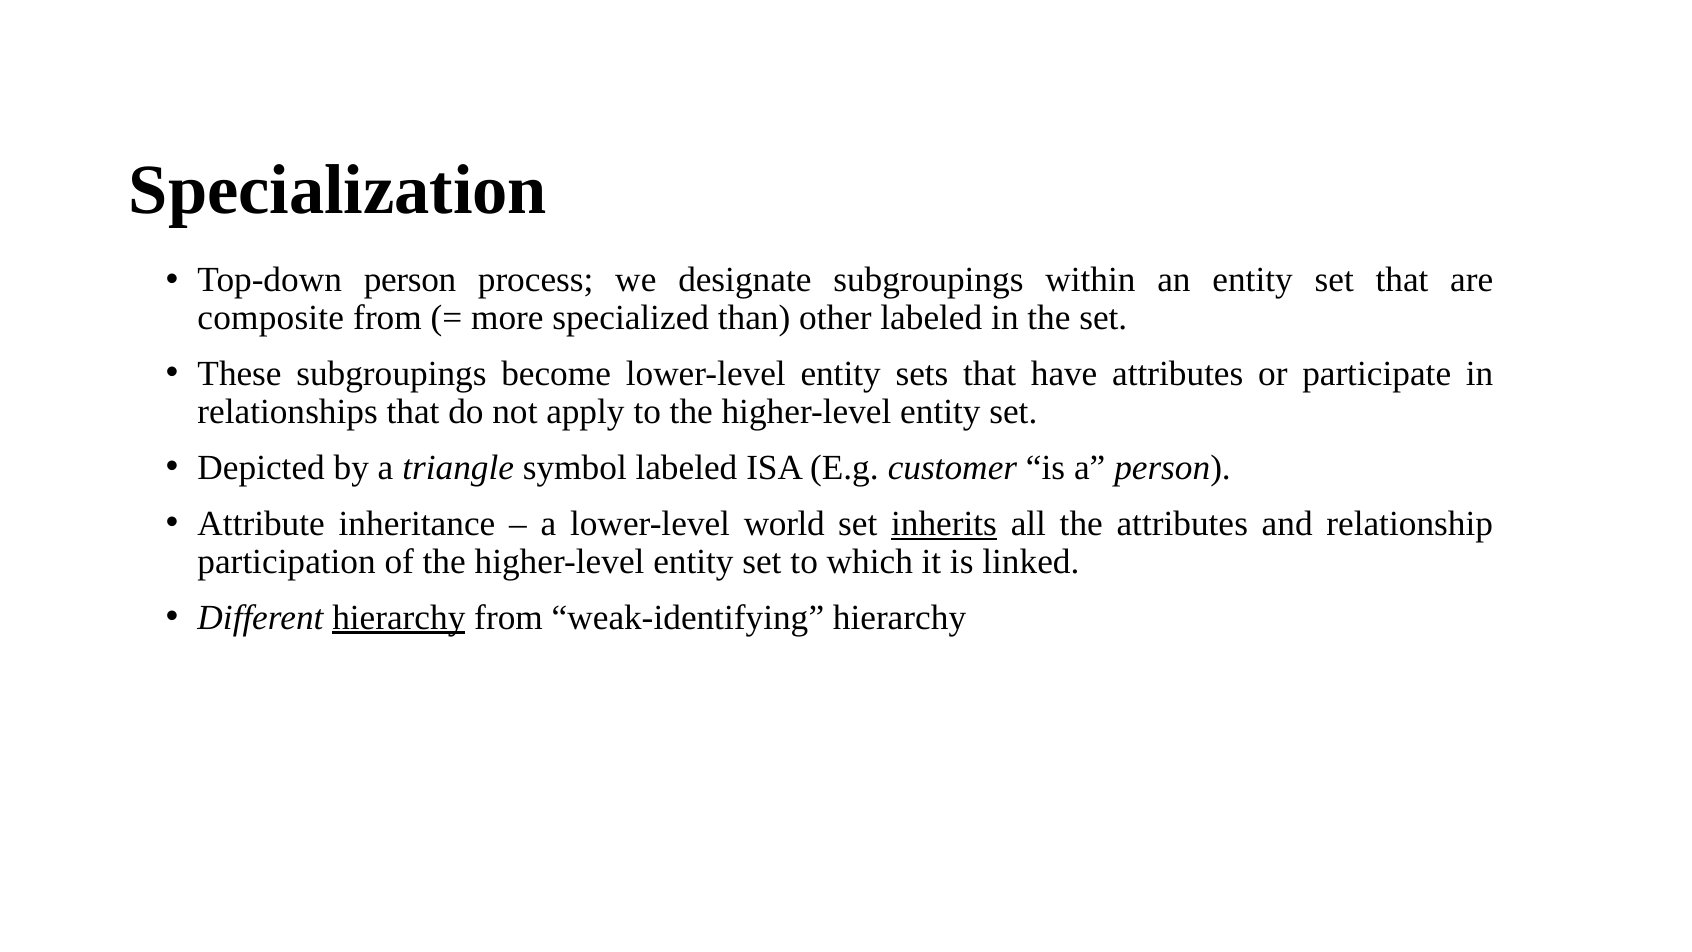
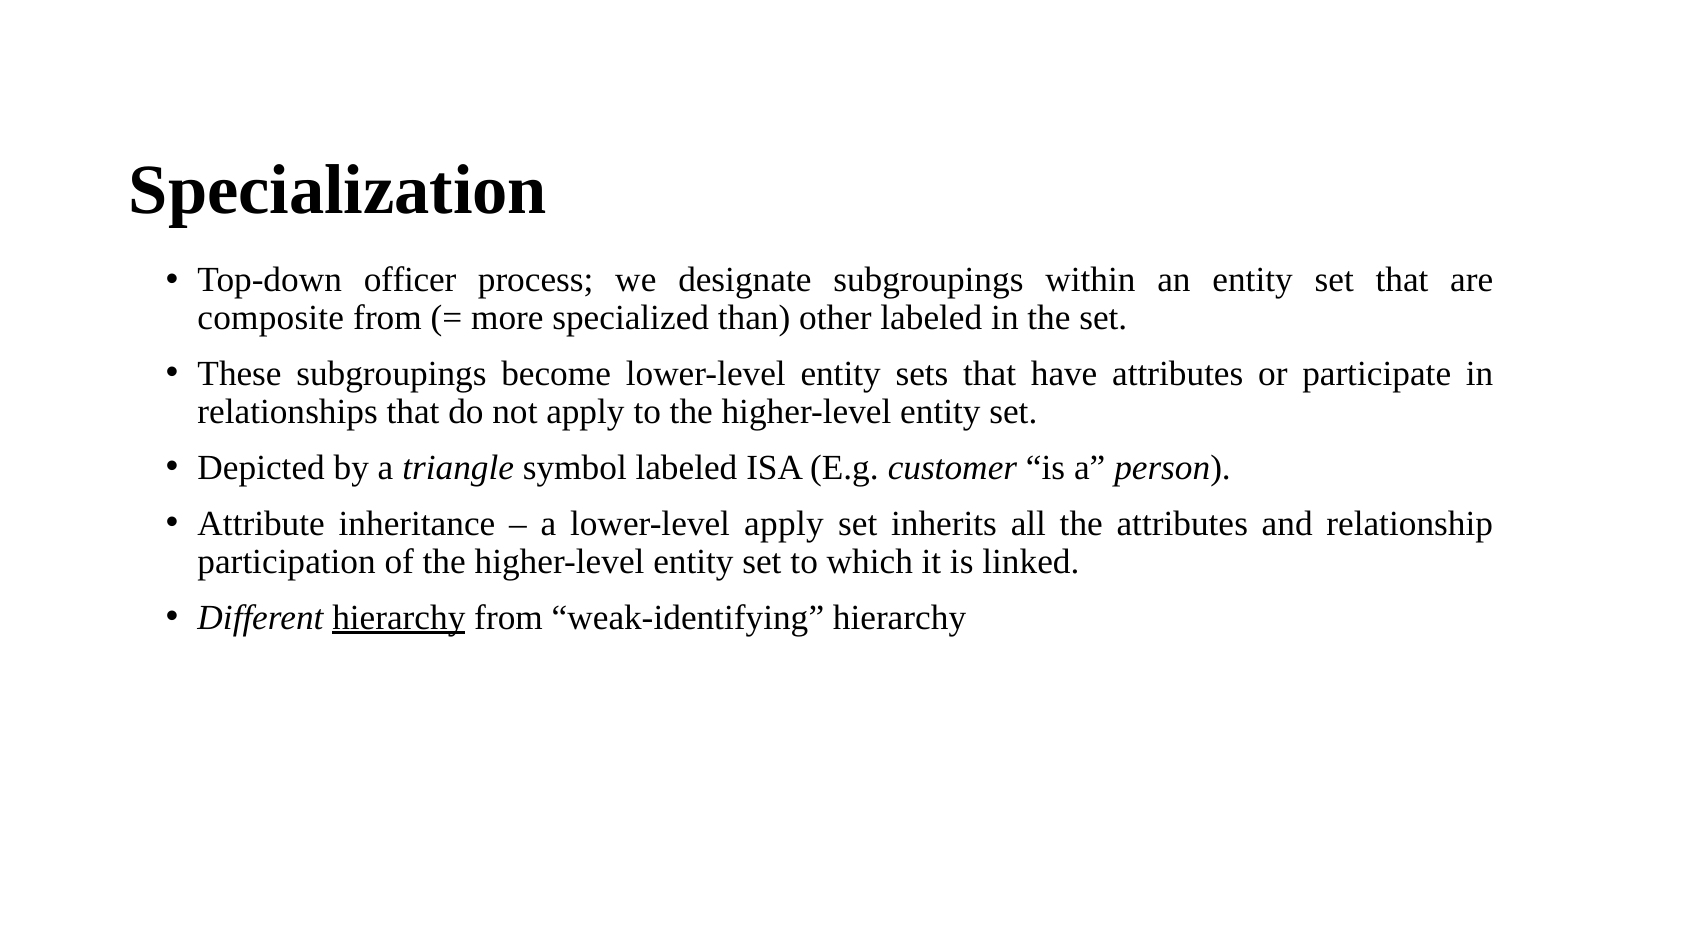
Top-down person: person -> officer (410, 280)
lower-level world: world -> apply (784, 523)
inherits underline: present -> none (944, 523)
